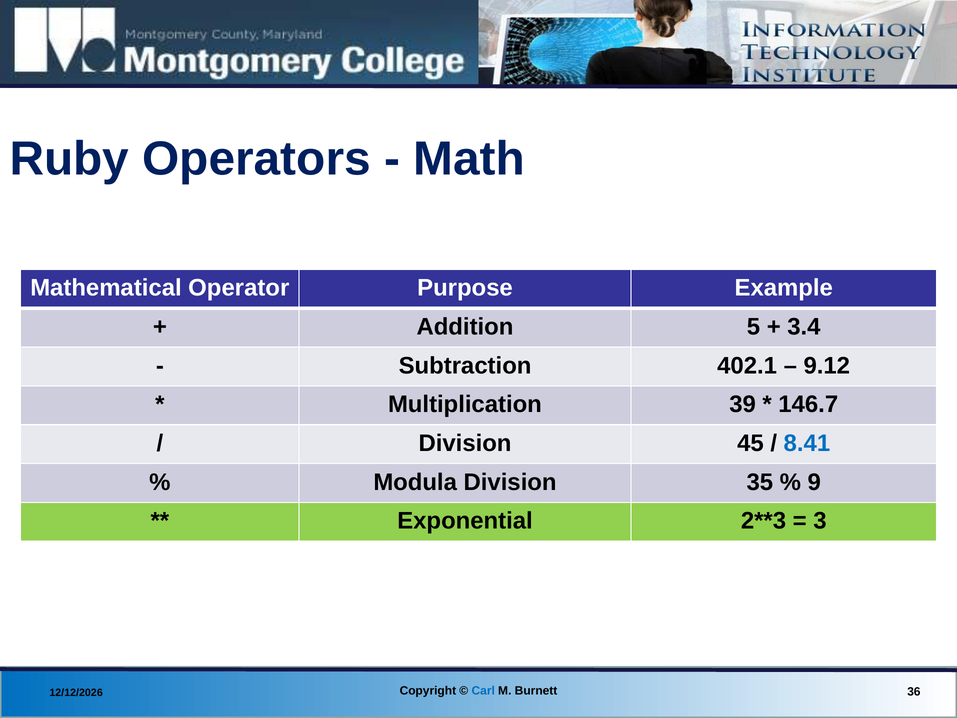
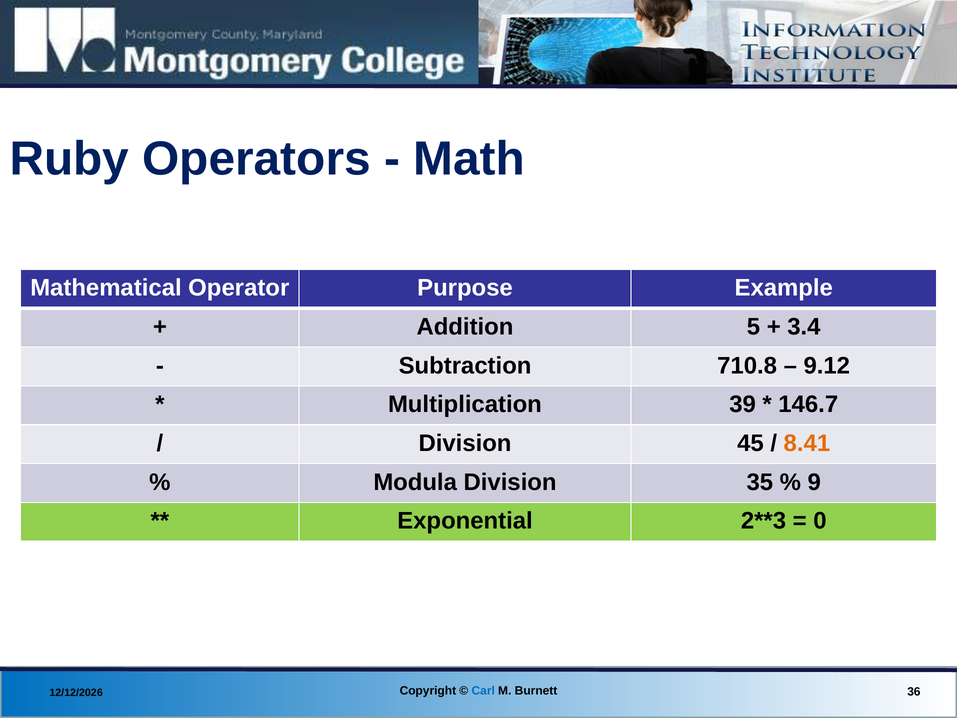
402.1: 402.1 -> 710.8 (747, 366)
8.41 colour: blue -> orange (807, 443)
3: 3 -> 0 (820, 521)
